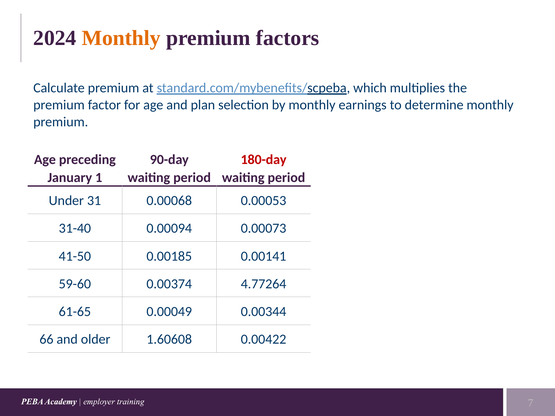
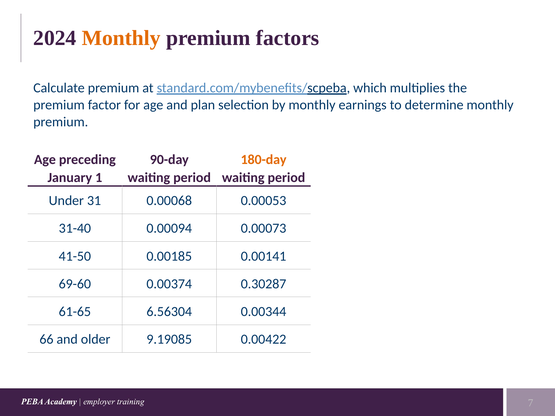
180-day colour: red -> orange (264, 160)
59-60: 59-60 -> 69-60 (75, 284)
4.77264: 4.77264 -> 0.30287 (264, 284)
0.00049: 0.00049 -> 6.56304 (169, 312)
1.60608: 1.60608 -> 9.19085 (169, 340)
